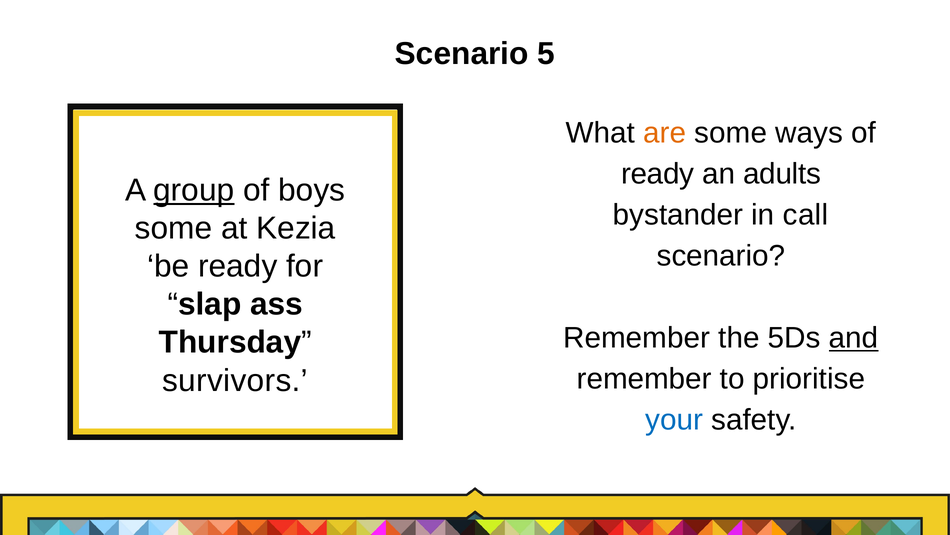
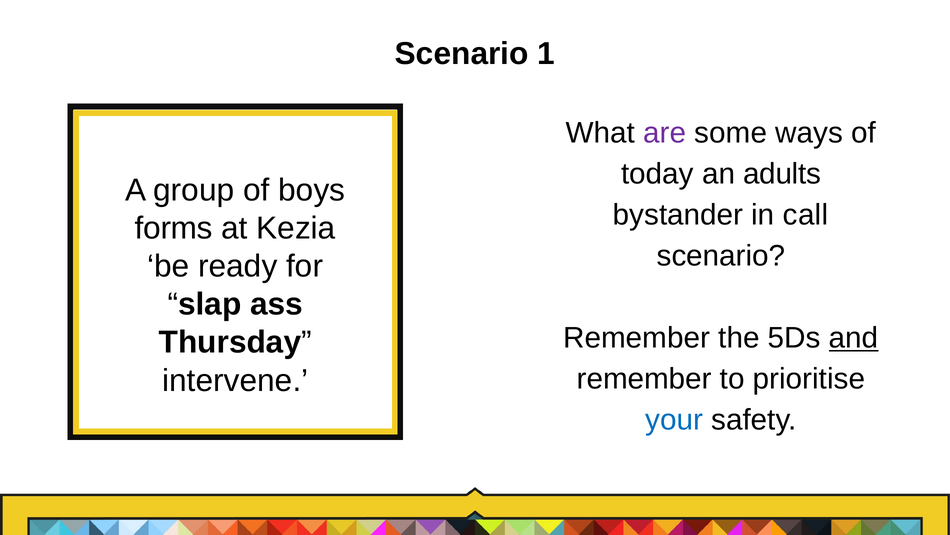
5: 5 -> 1 (546, 54)
are colour: orange -> purple (665, 133)
ready: ready -> today (657, 174)
group underline: present -> none (194, 190)
some: some -> forms (174, 228)
survivors: survivors -> intervene (235, 380)
